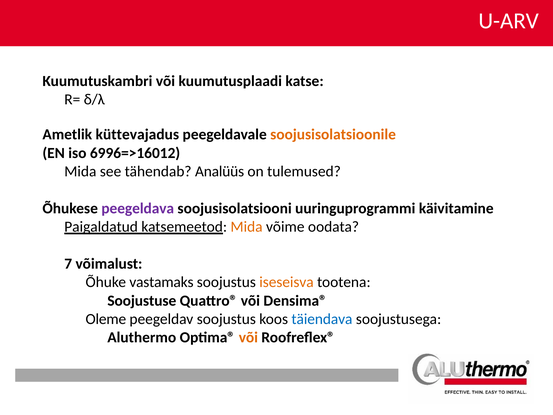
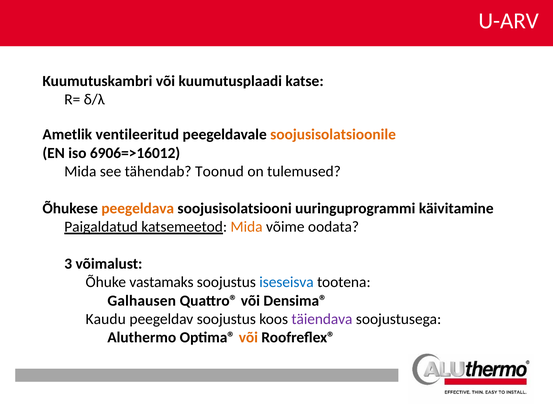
küttevajadus: küttevajadus -> ventileeritud (137, 135)
6996=>16012: 6996=>16012 -> 6906=>16012 (135, 153)
Analüüs: Analüüs -> Toonud (219, 171)
peegeldava colour: purple -> orange (138, 208)
7: 7 -> 3 (68, 264)
iseseisva colour: orange -> blue (286, 282)
Soojustuse: Soojustuse -> Galhausen (142, 300)
Oleme: Oleme -> Kaudu (106, 319)
täiendava colour: blue -> purple (322, 319)
